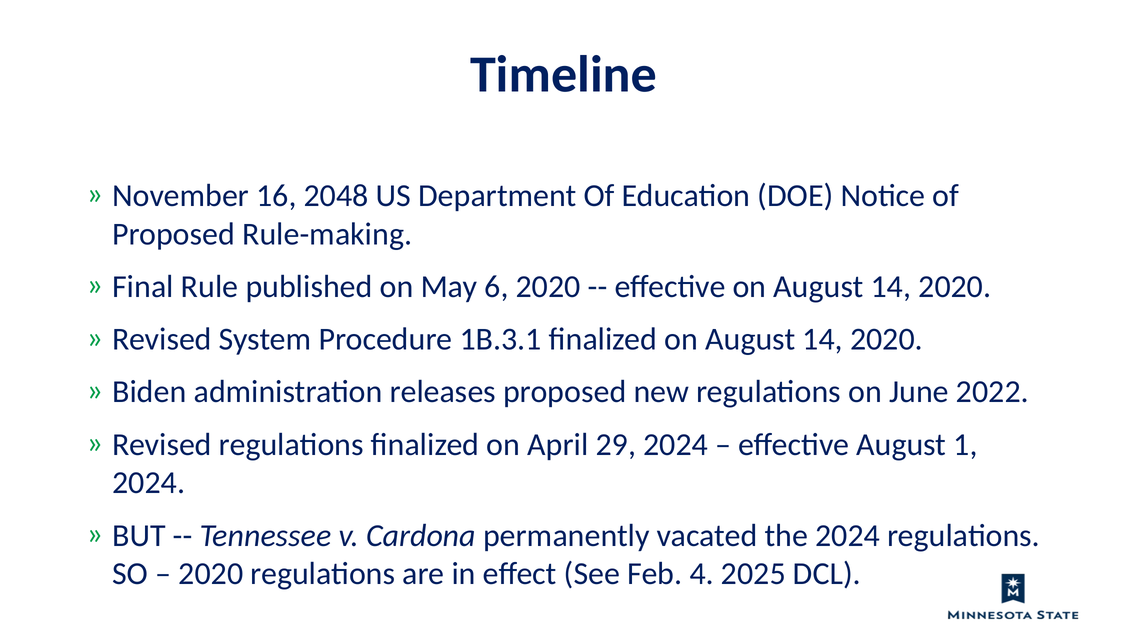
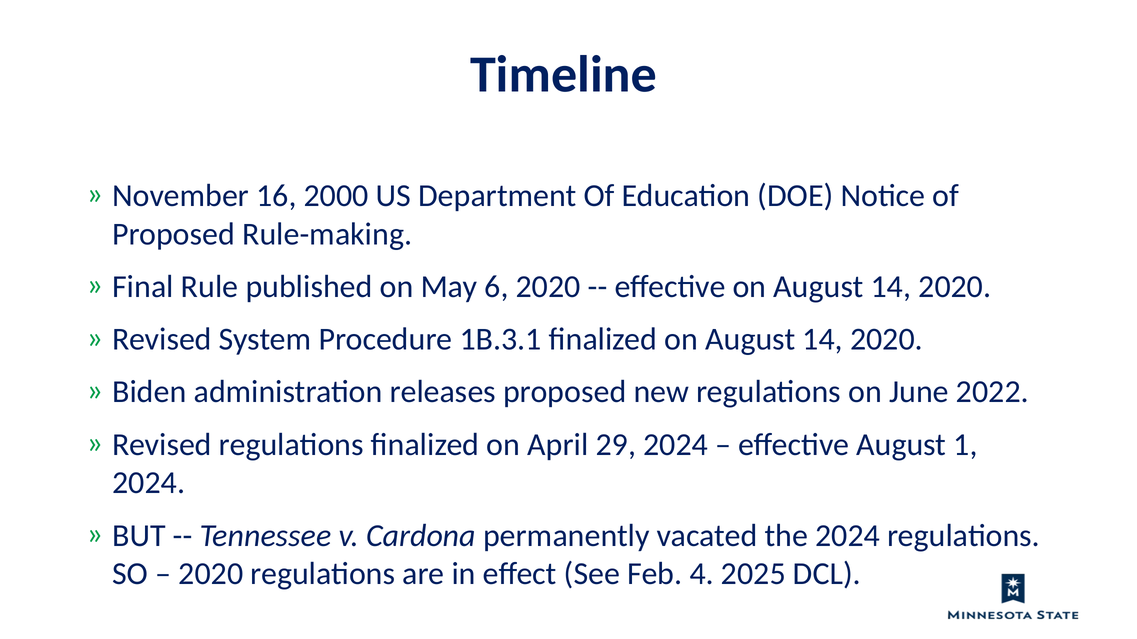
2048: 2048 -> 2000 (336, 196)
